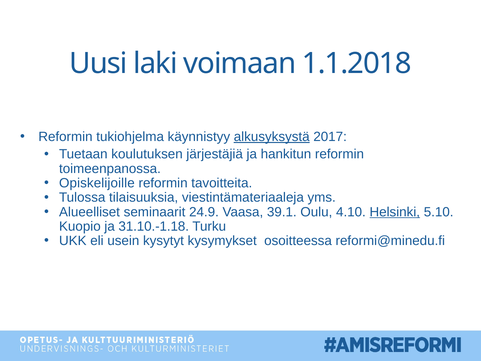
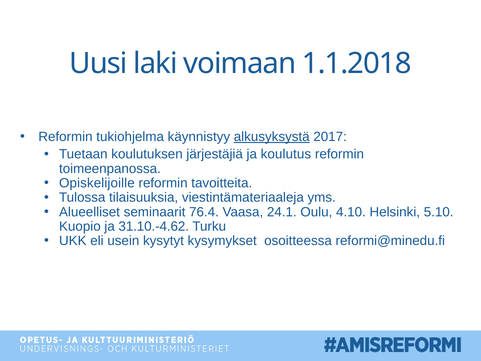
hankitun: hankitun -> koulutus (286, 154)
24.9: 24.9 -> 76.4 (204, 212)
39.1: 39.1 -> 24.1 (282, 212)
Helsinki underline: present -> none (395, 212)
31.10.-1.18: 31.10.-1.18 -> 31.10.-4.62 (154, 226)
